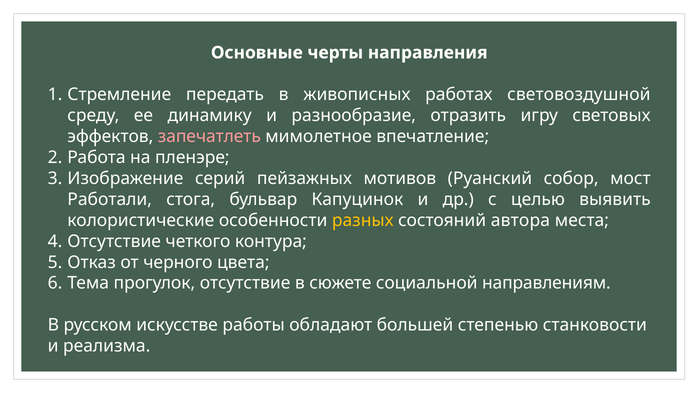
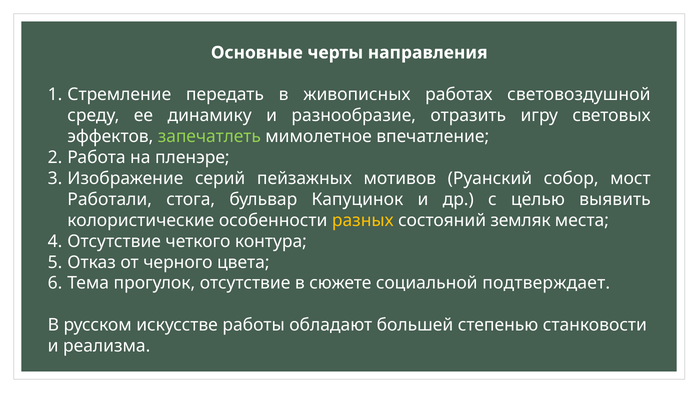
запечатлеть colour: pink -> light green (209, 136)
автора: автора -> земляк (521, 220)
направлениям: направлениям -> подтверждает (546, 283)
